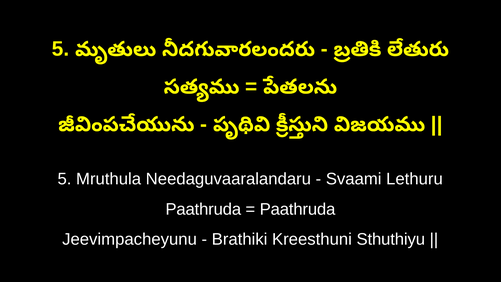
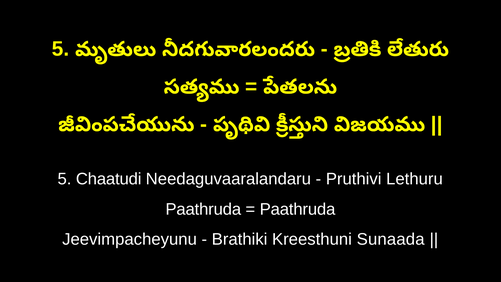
Mruthula: Mruthula -> Chaatudi (109, 179)
Svaami: Svaami -> Pruthivi (354, 179)
Sthuthiyu: Sthuthiyu -> Sunaada (391, 239)
